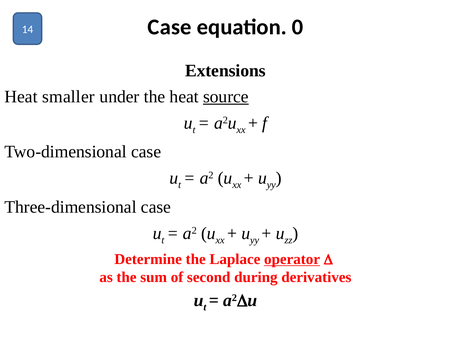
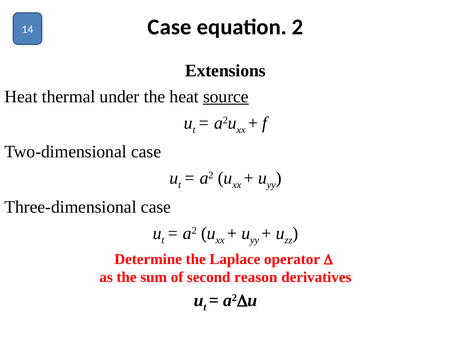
0: 0 -> 2 (298, 27)
smaller: smaller -> thermal (69, 97)
operator underline: present -> none (292, 259)
during: during -> reason (256, 277)
